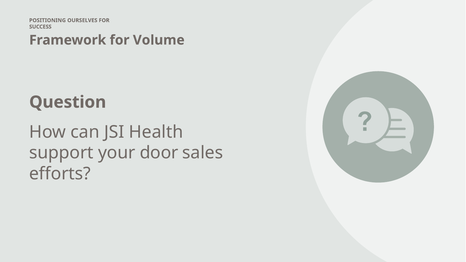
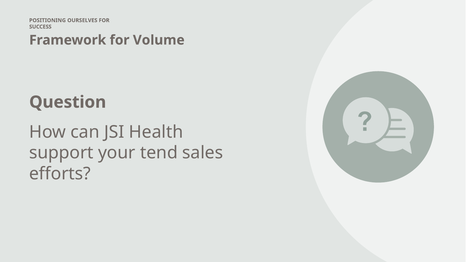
door: door -> tend (159, 153)
